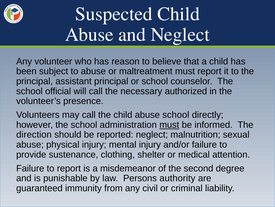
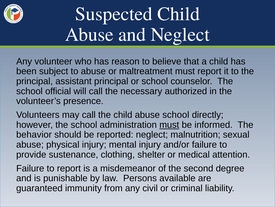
direction: direction -> behavior (34, 134)
authority: authority -> available (177, 178)
